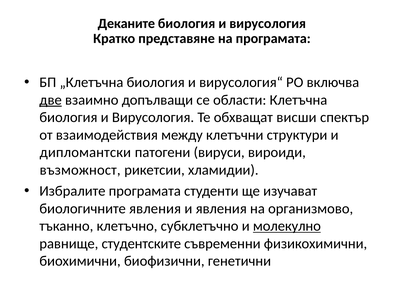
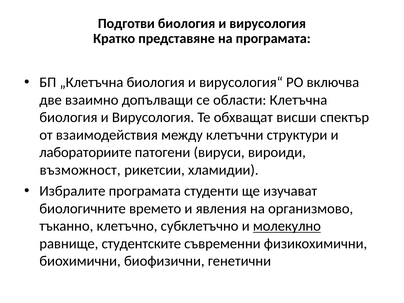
Деканите: Деканите -> Подготви (126, 24)
две underline: present -> none (51, 100)
дипломантски: дипломантски -> лабораториите (85, 152)
биологичните явления: явления -> времето (155, 209)
